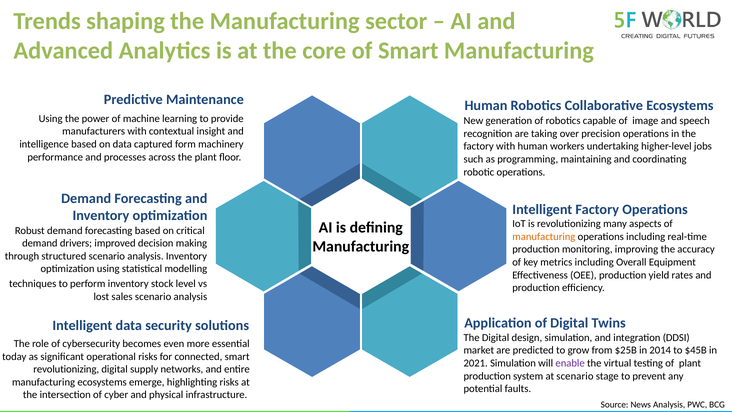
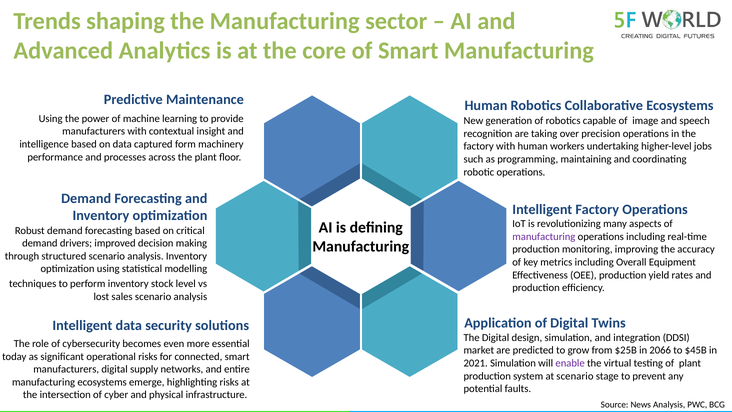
manufacturing colour: orange -> purple (544, 236)
2014: 2014 -> 2066 (660, 350)
revolutionizing: revolutionizing -> manufacturers (66, 369)
